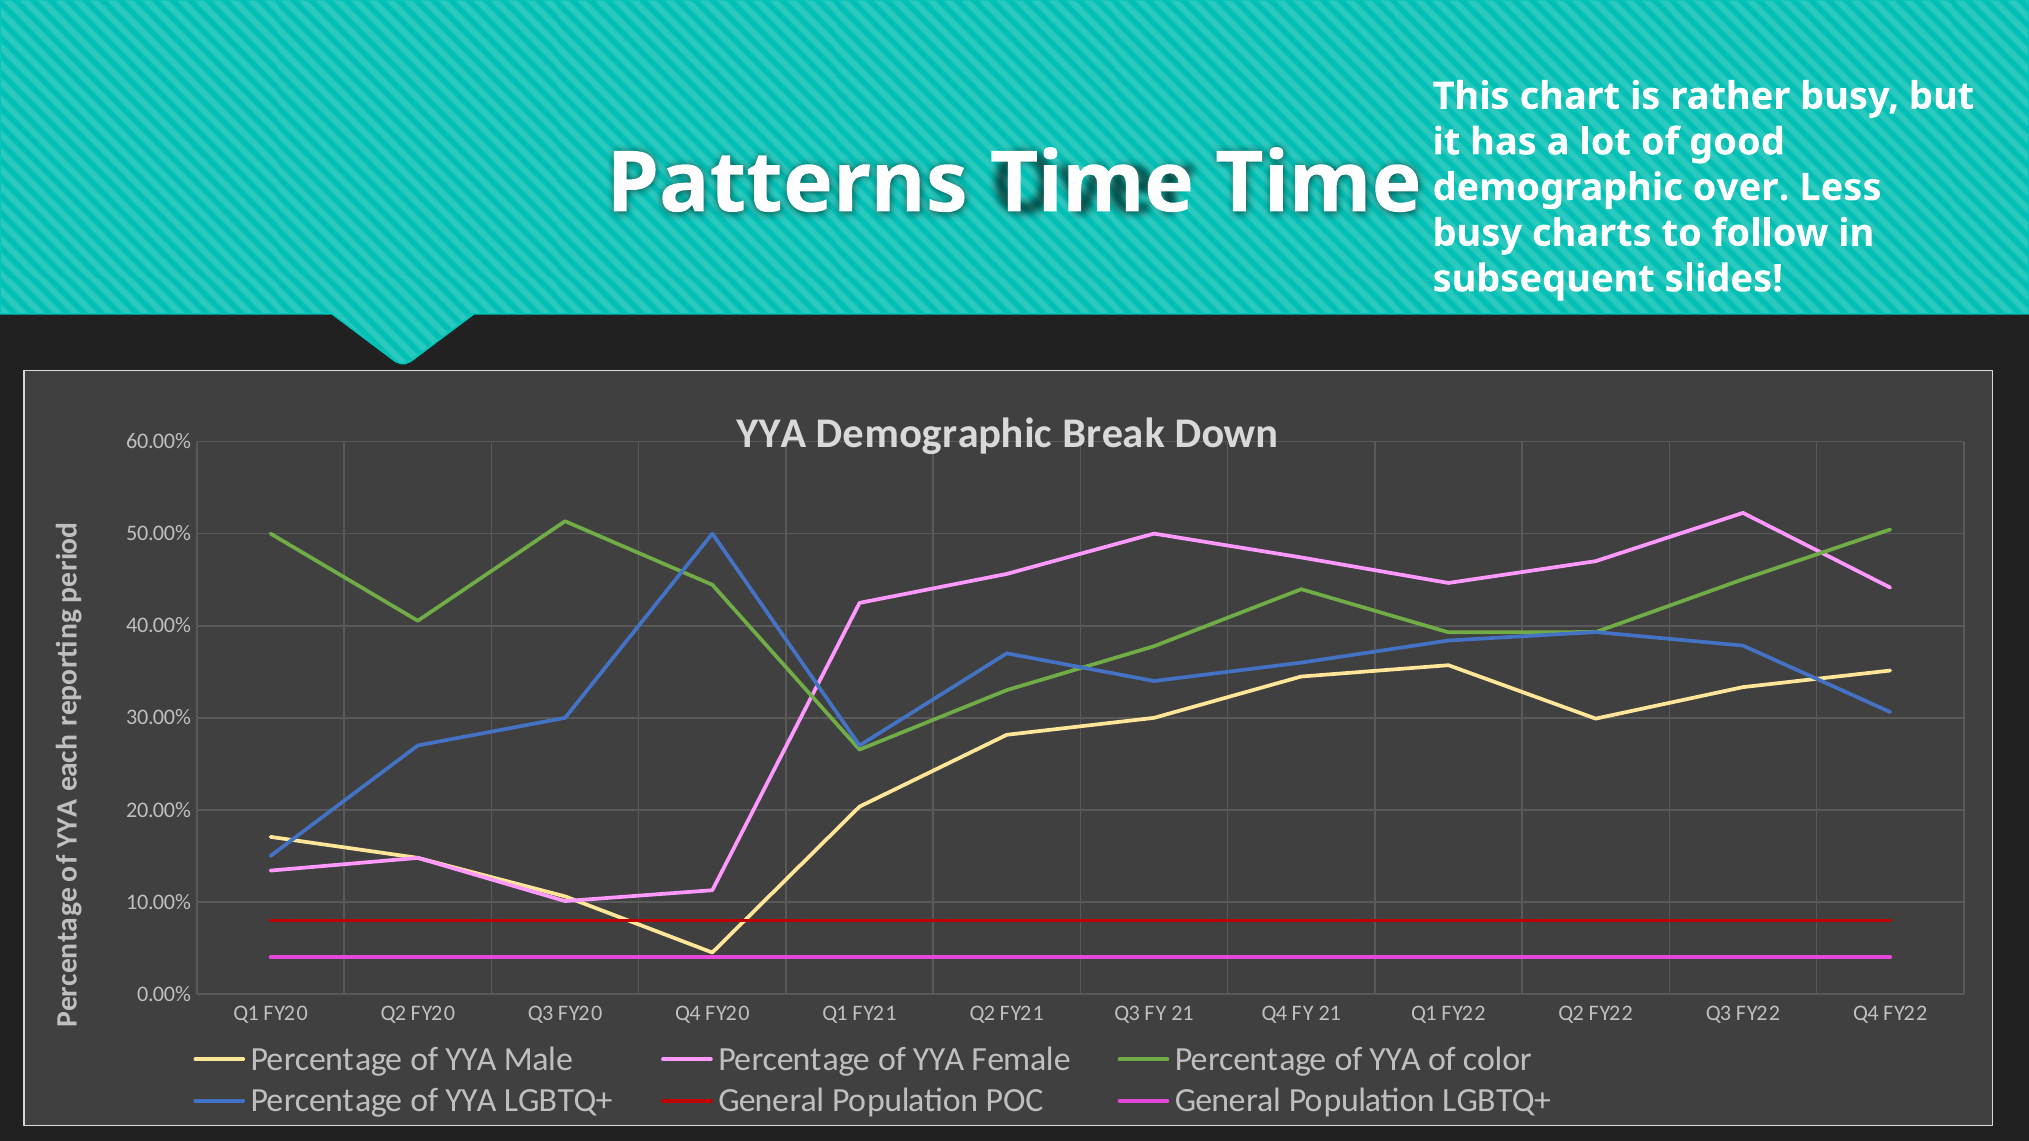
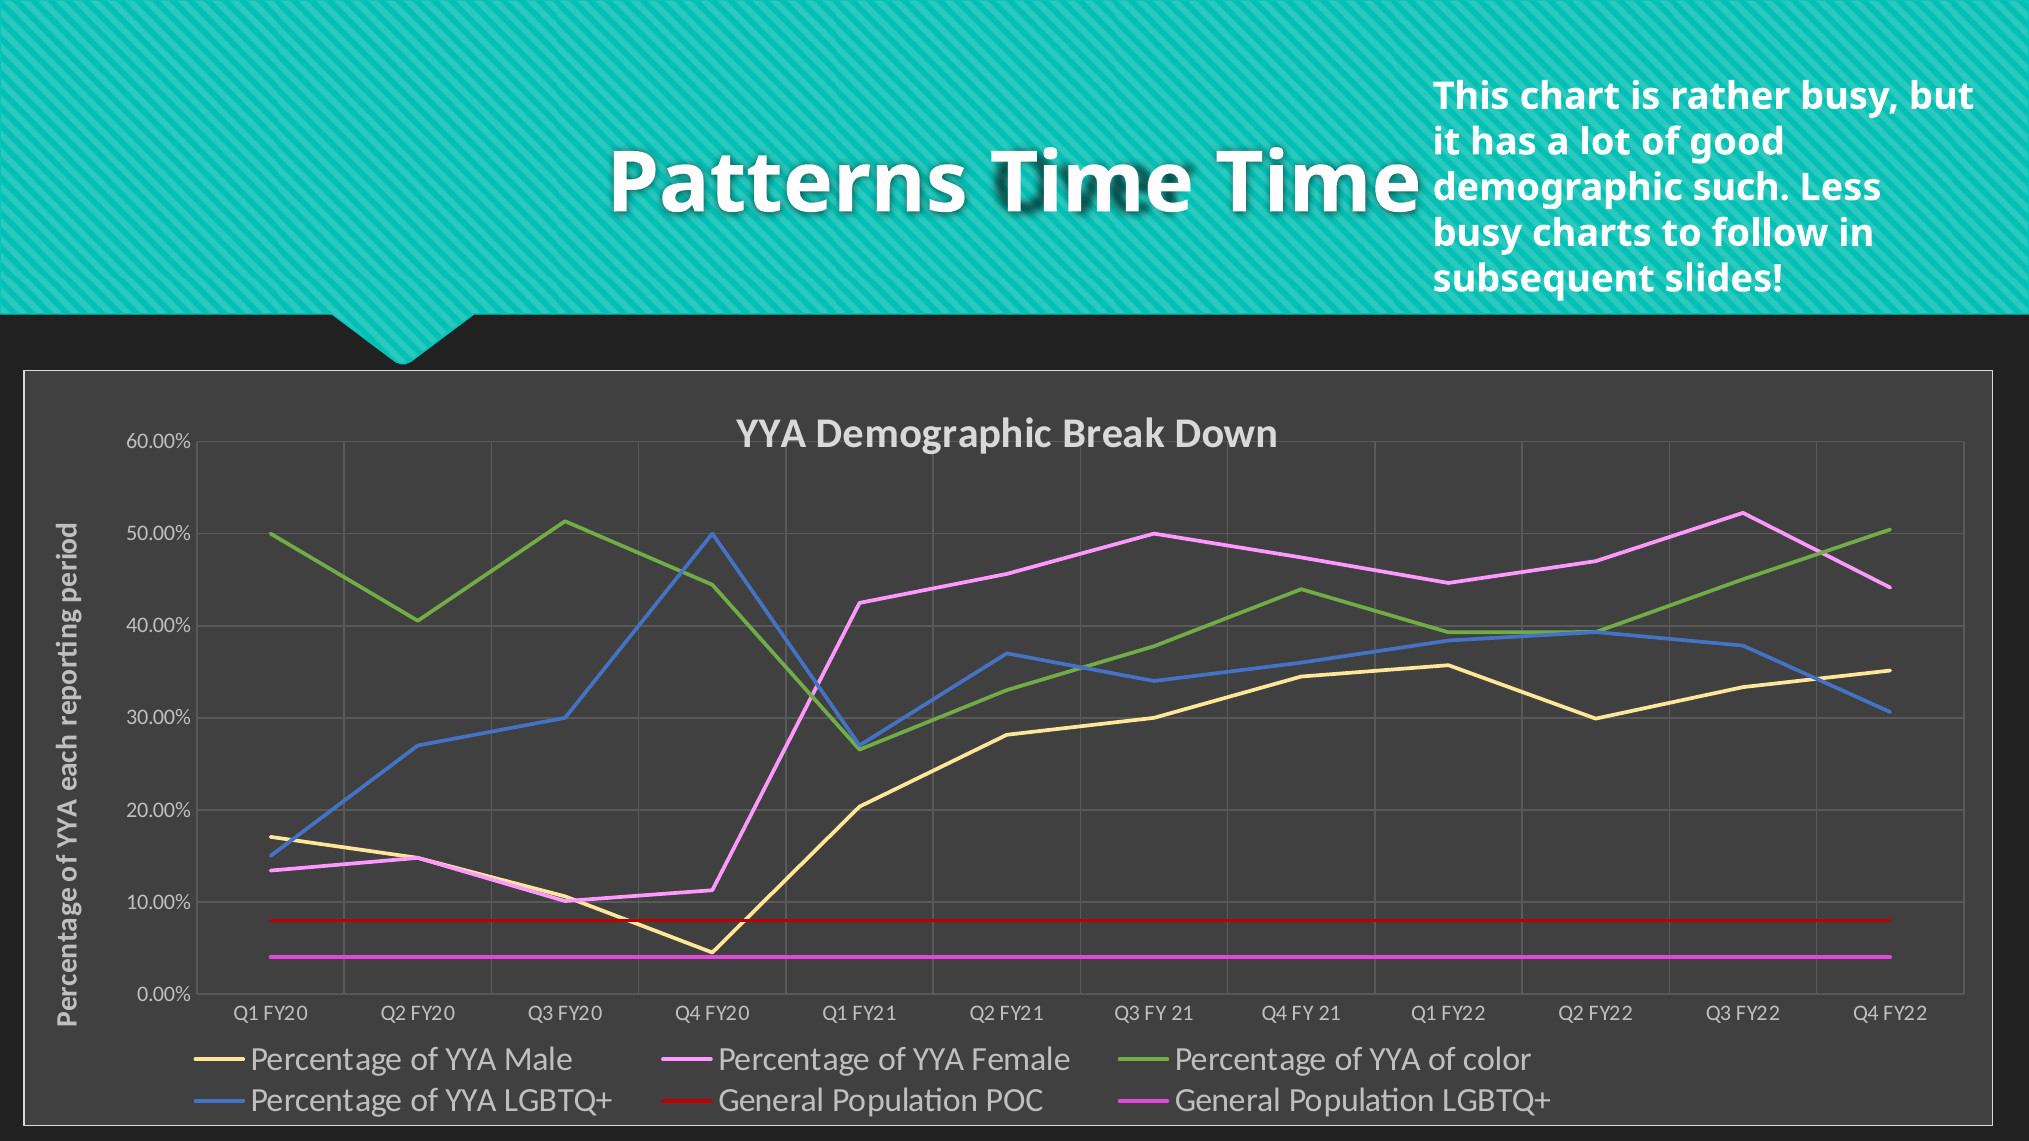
over: over -> such (1741, 188)
